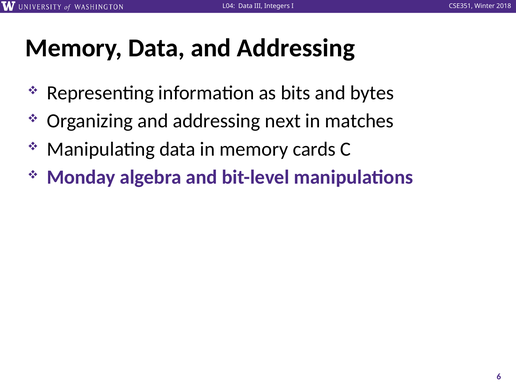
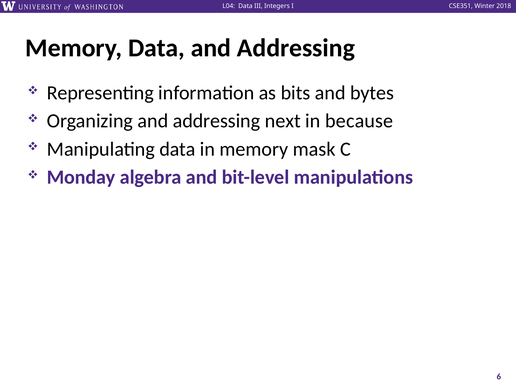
matches: matches -> because (359, 121)
cards: cards -> mask (314, 149)
